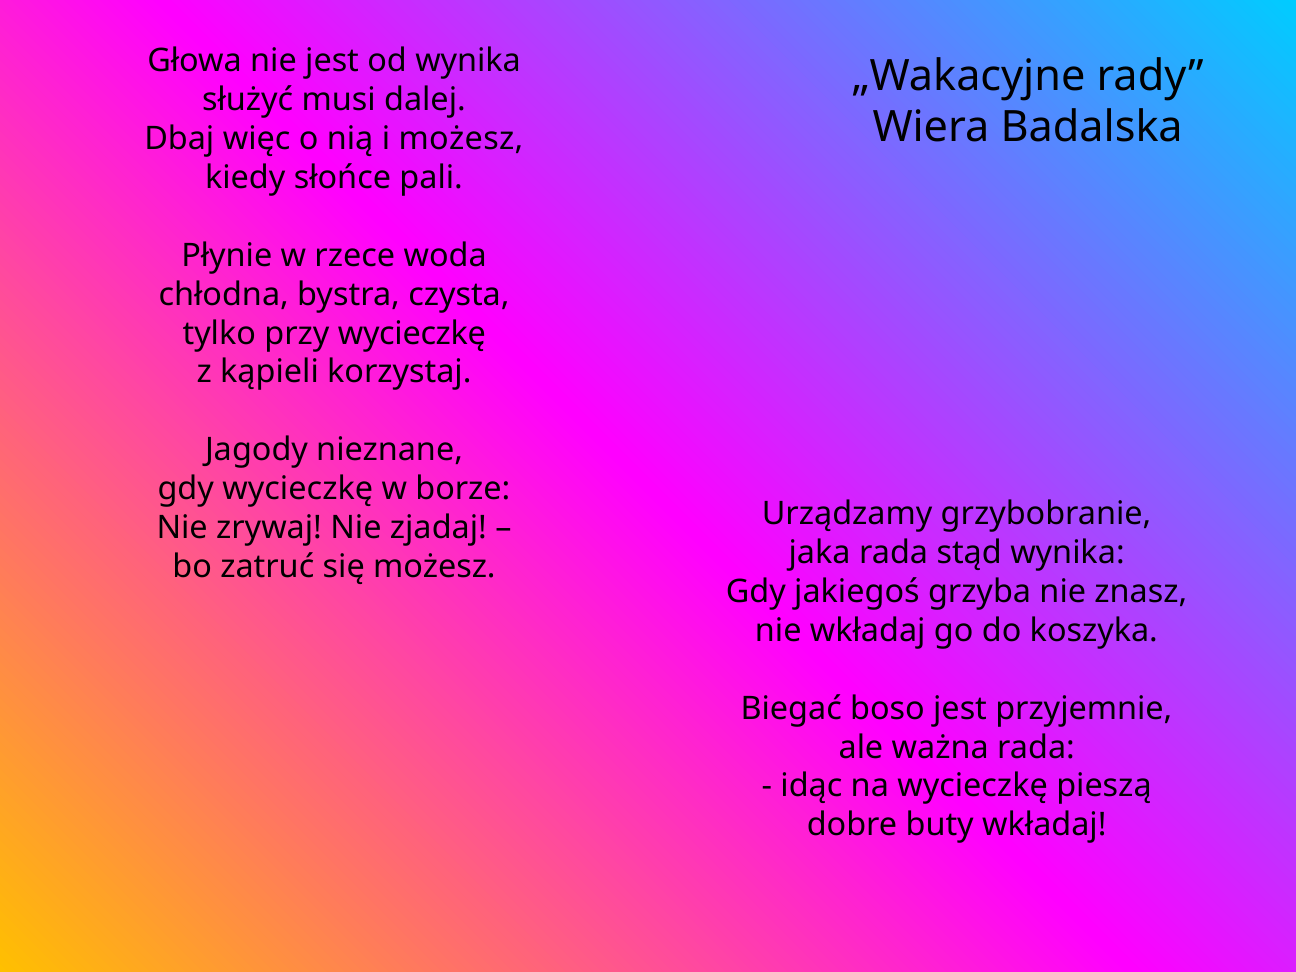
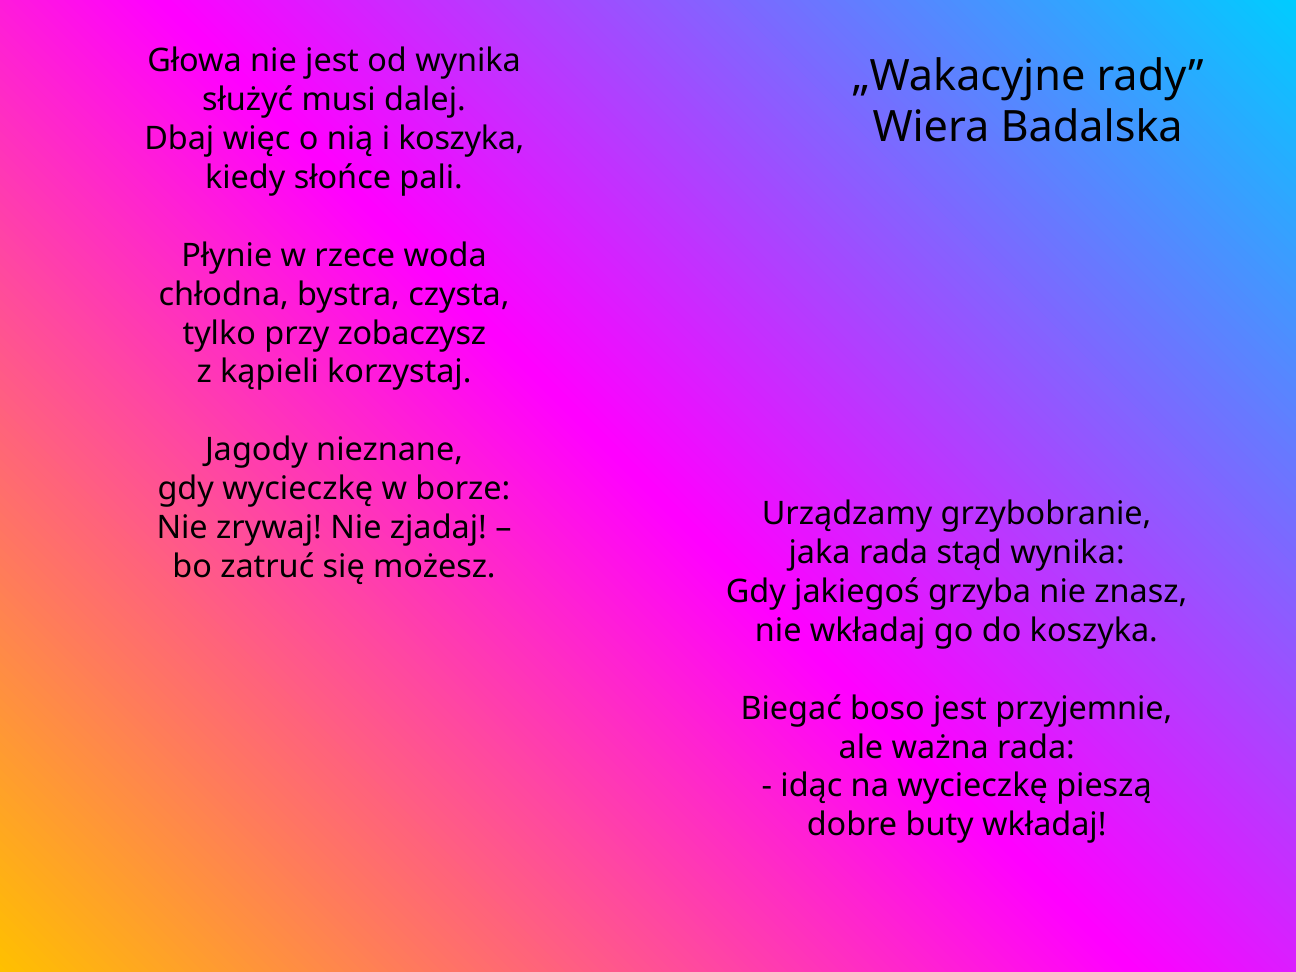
i możesz: możesz -> koszyka (461, 139)
przy wycieczkę: wycieczkę -> zobaczysz (412, 333)
